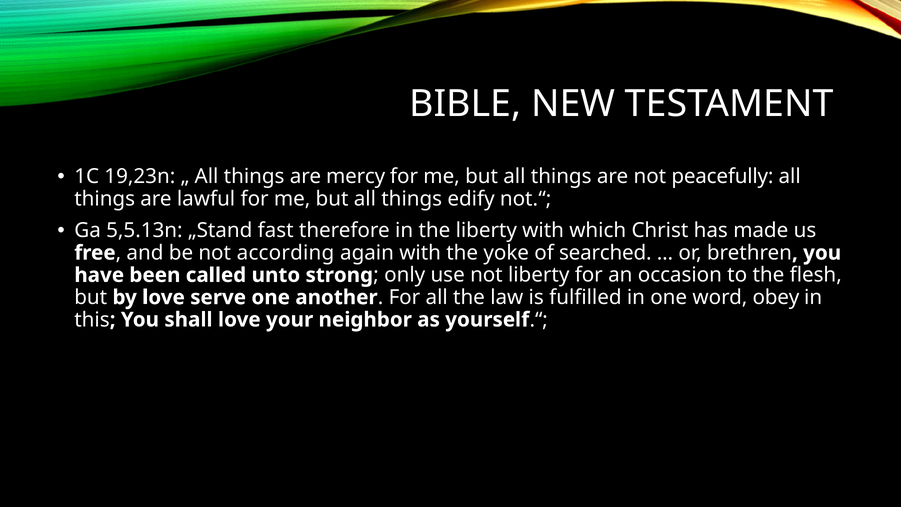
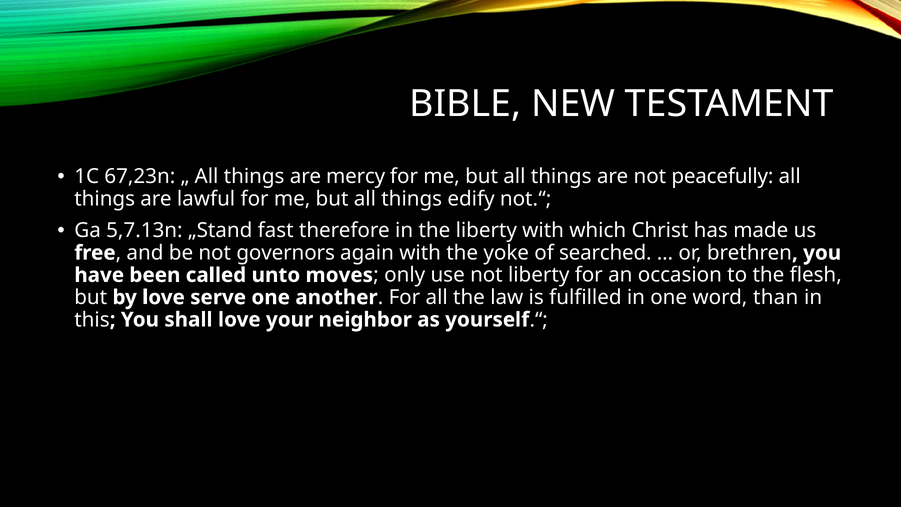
19,23n: 19,23n -> 67,23n (140, 177)
5,5.13n: 5,5.13n -> 5,7.13n (144, 230)
according: according -> governors (286, 253)
strong: strong -> moves (339, 275)
obey: obey -> than (776, 297)
